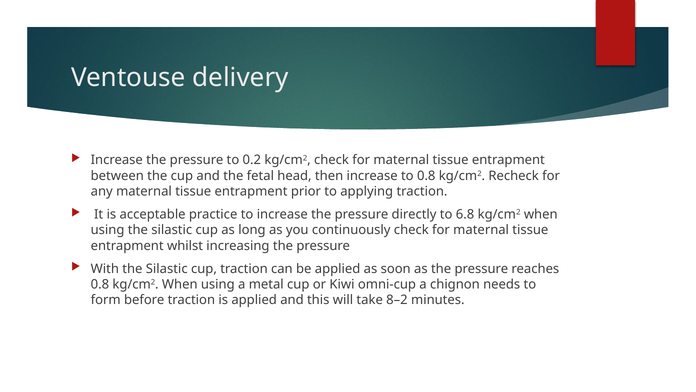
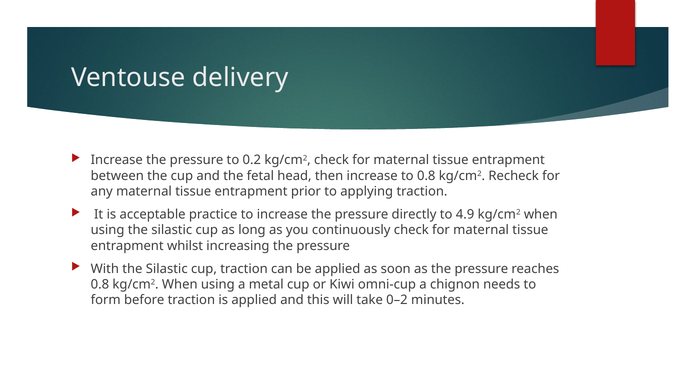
6.8: 6.8 -> 4.9 (465, 214)
8–2: 8–2 -> 0–2 (397, 300)
